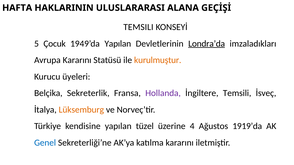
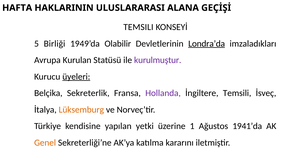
Çocuk: Çocuk -> Birliği (54, 44)
1949’da Yapılan: Yapılan -> Olabilir (118, 44)
Avrupa Kararını: Kararını -> Kurulan (77, 60)
kurulmuştur colour: orange -> purple (158, 60)
üyeleri underline: none -> present (76, 77)
tüzel: tüzel -> yetki (145, 126)
4: 4 -> 1 (192, 126)
1919’da: 1919’da -> 1941’da (247, 126)
Genel colour: blue -> orange (45, 143)
